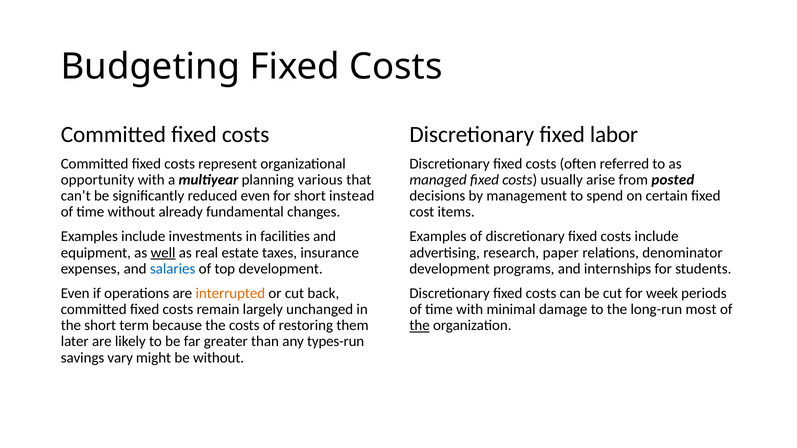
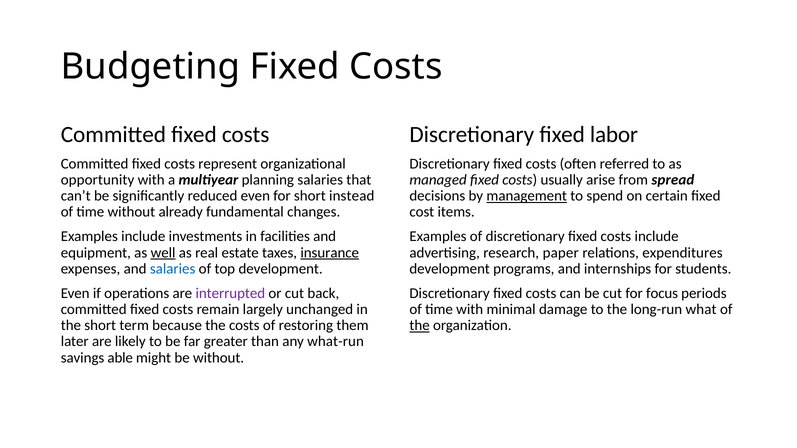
planning various: various -> salaries (320, 180)
posted: posted -> spread (673, 180)
management underline: none -> present (527, 196)
insurance underline: none -> present (330, 253)
denominator: denominator -> expenditures (682, 253)
interrupted colour: orange -> purple (230, 293)
week: week -> focus (662, 293)
most: most -> what (701, 309)
types-run: types-run -> what-run (336, 342)
vary: vary -> able (120, 358)
